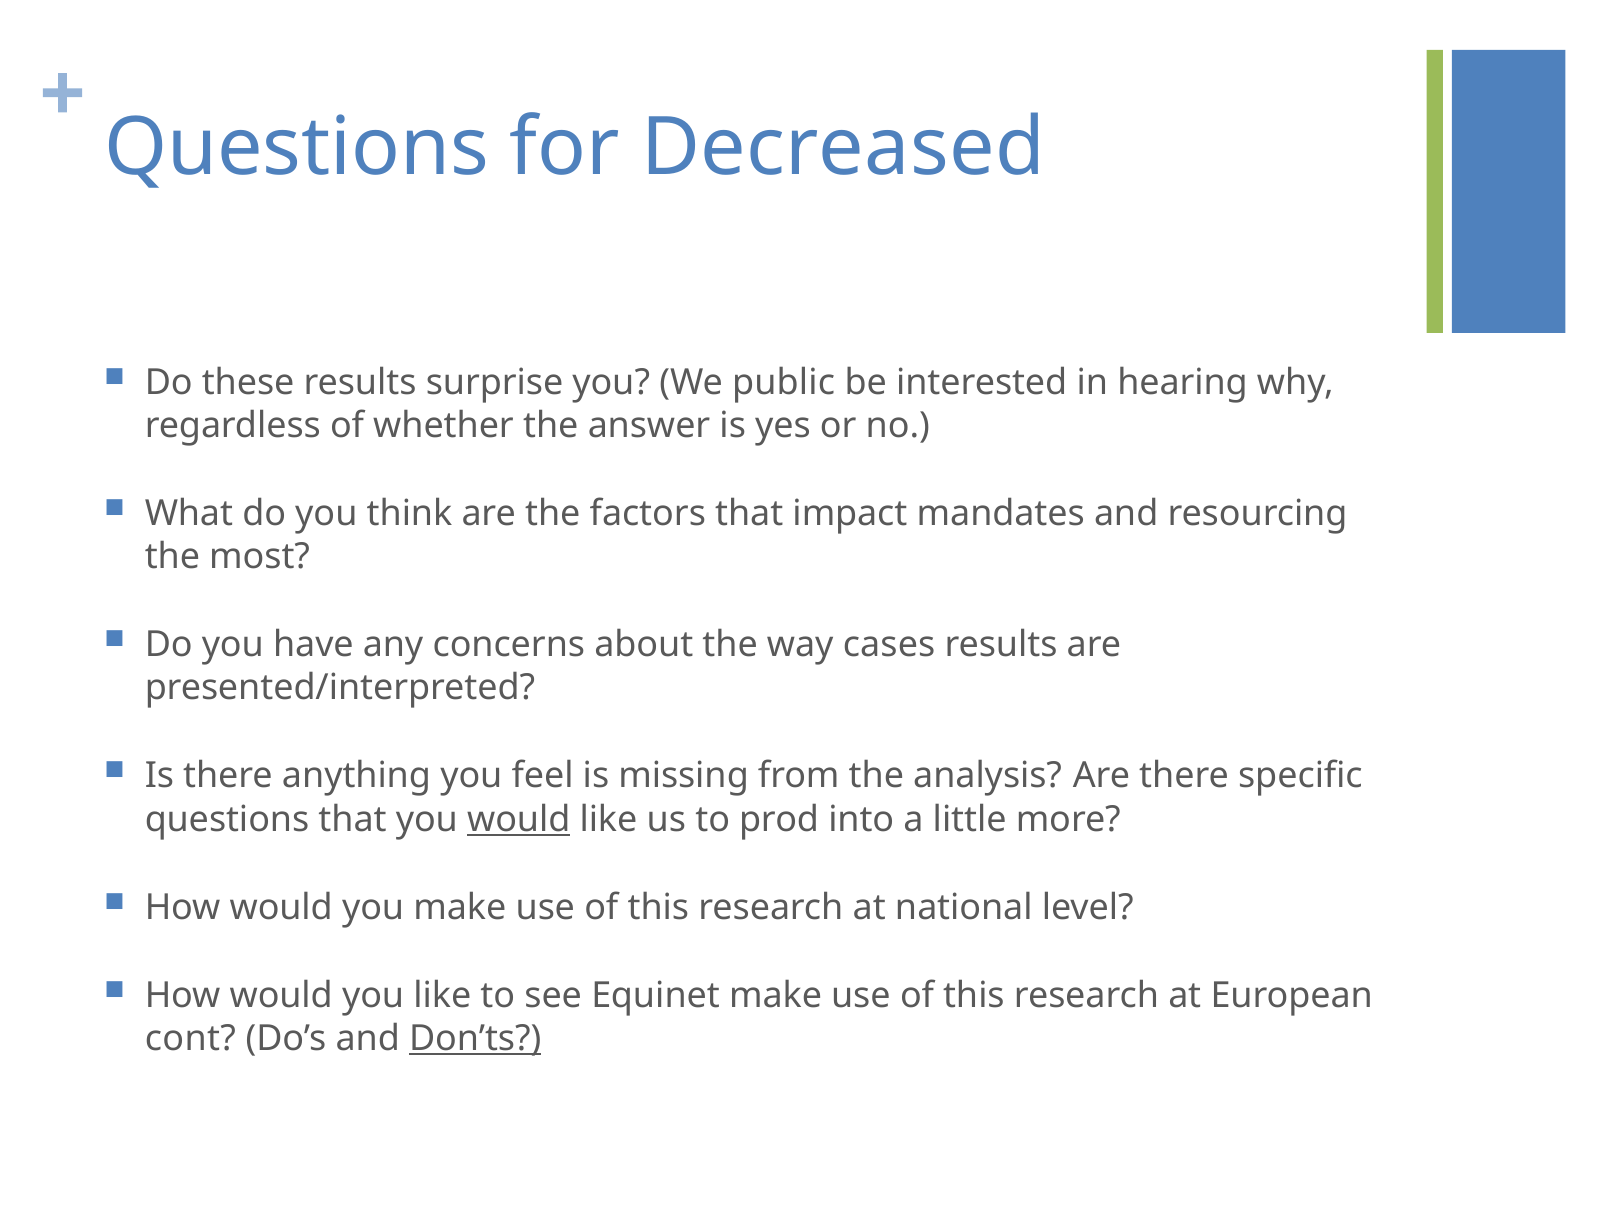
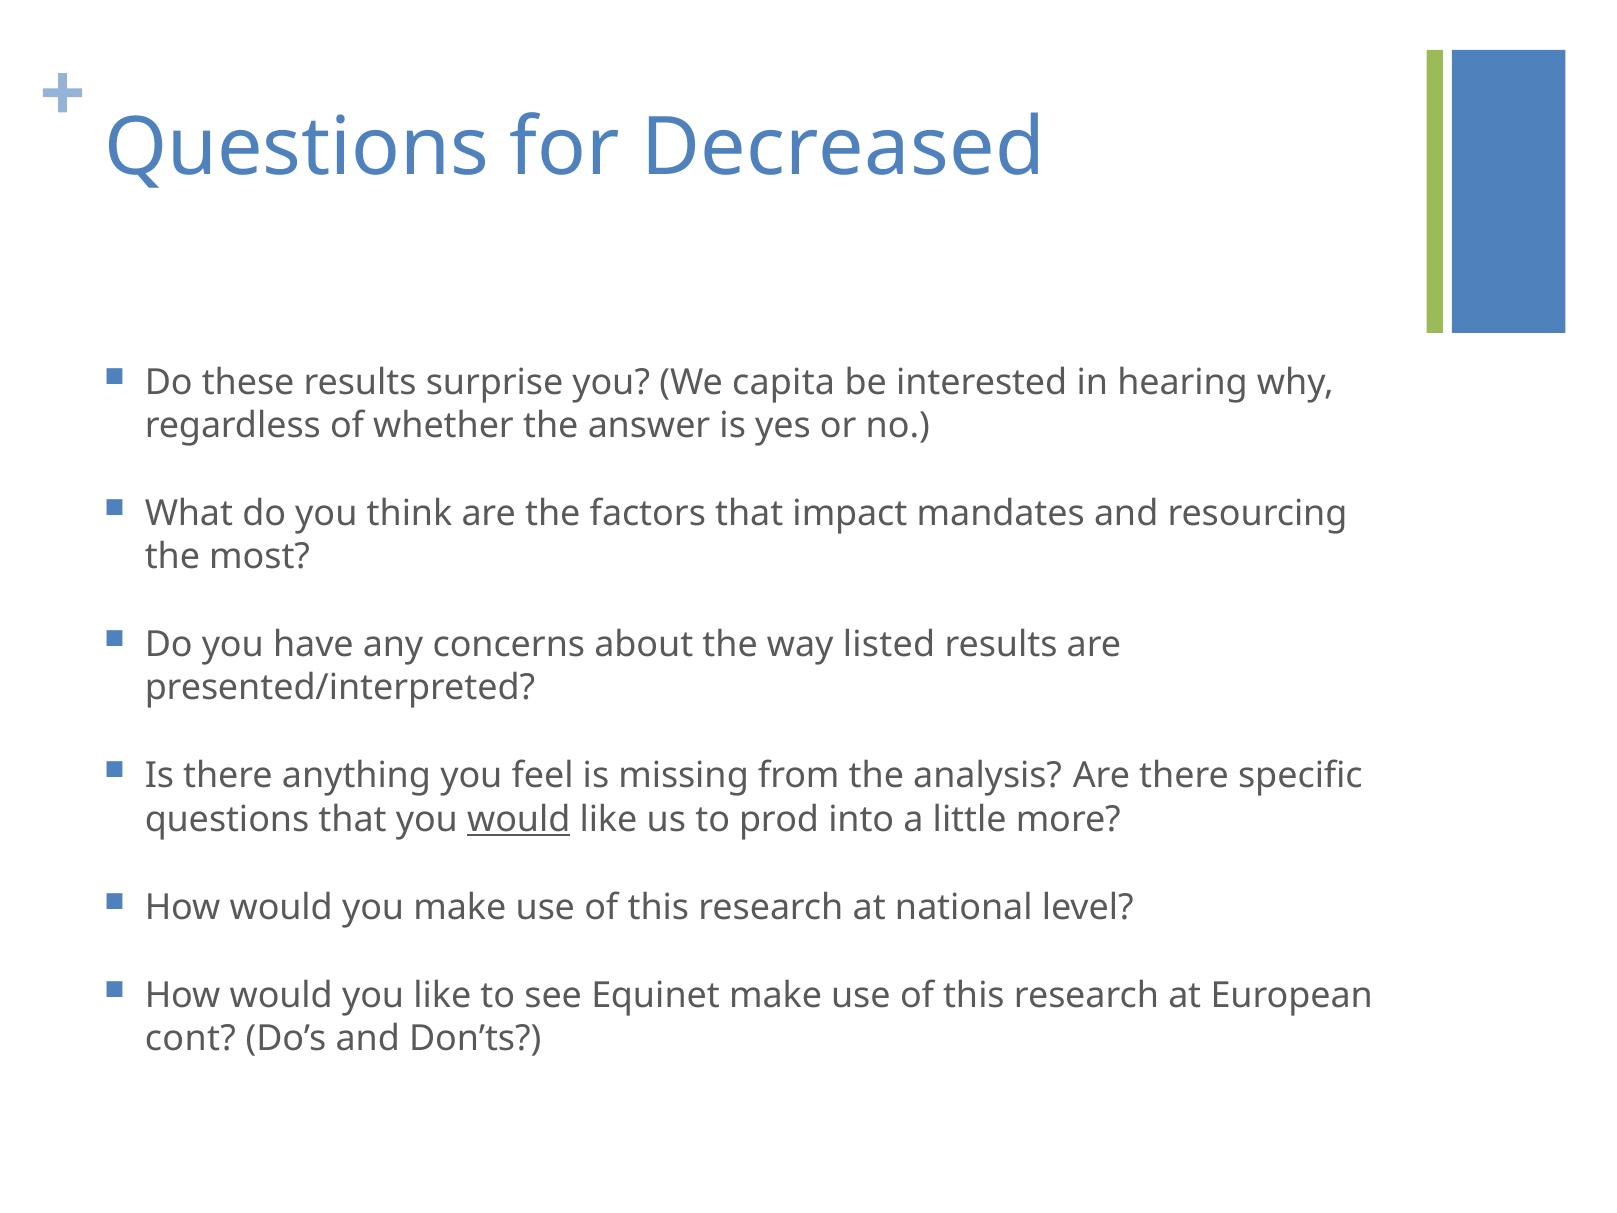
public: public -> capita (784, 382)
cases: cases -> listed (889, 645)
Don’ts underline: present -> none (475, 1038)
